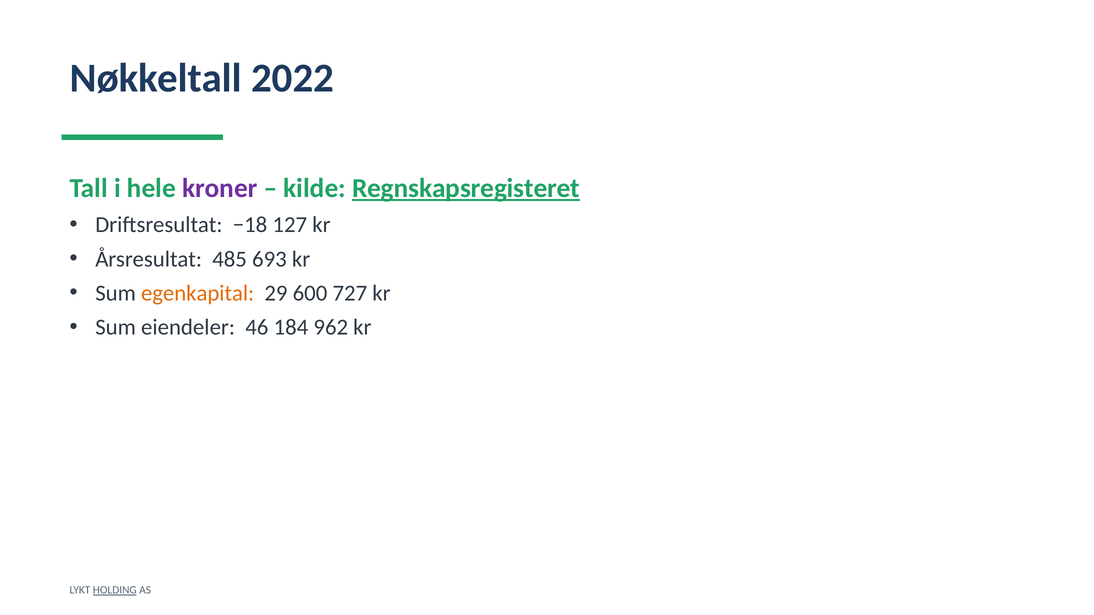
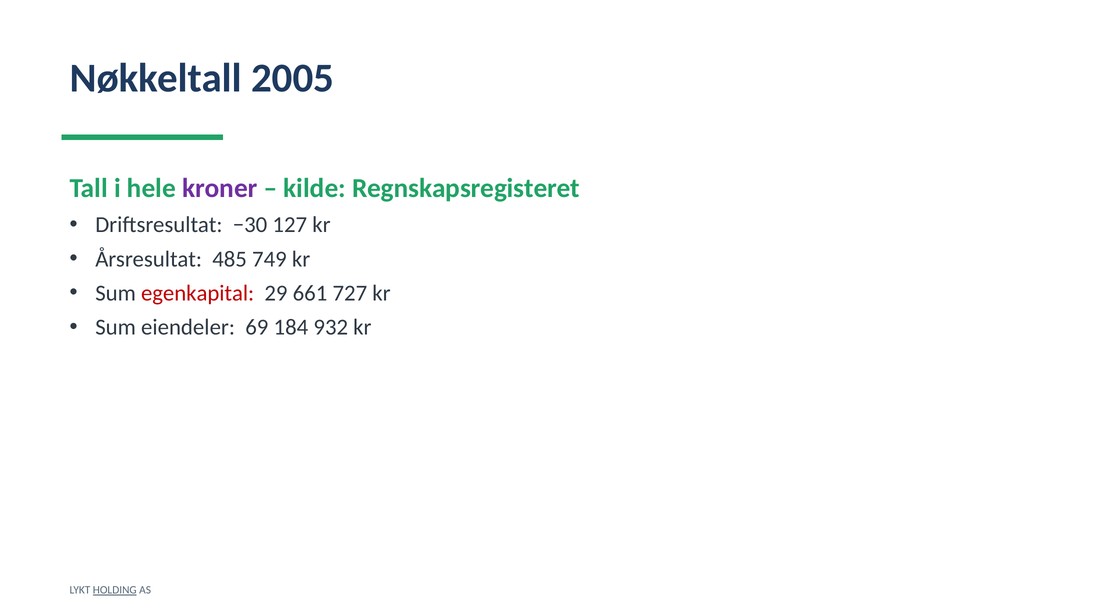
2022: 2022 -> 2005 (293, 78)
Regnskapsregisteret underline: present -> none (466, 188)
−18: −18 -> −30 (250, 225)
693: 693 -> 749 (269, 259)
egenkapital colour: orange -> red (198, 293)
600: 600 -> 661 (310, 293)
46: 46 -> 69 (257, 328)
962: 962 -> 932 (331, 328)
